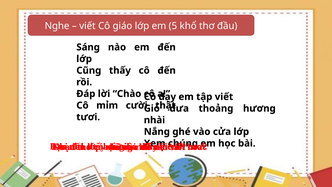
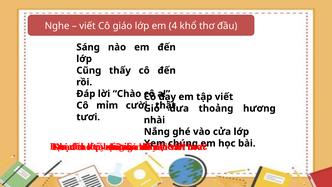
5: 5 -> 4 (173, 26)
